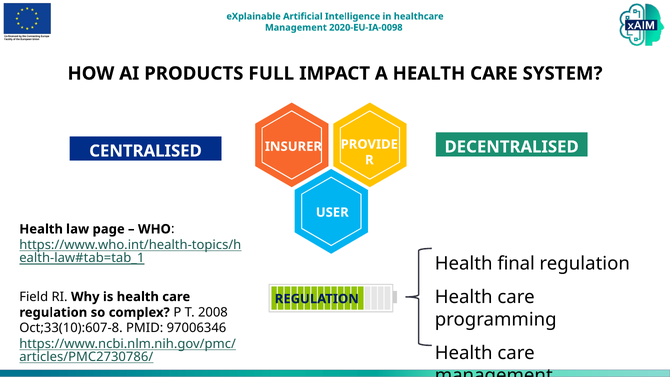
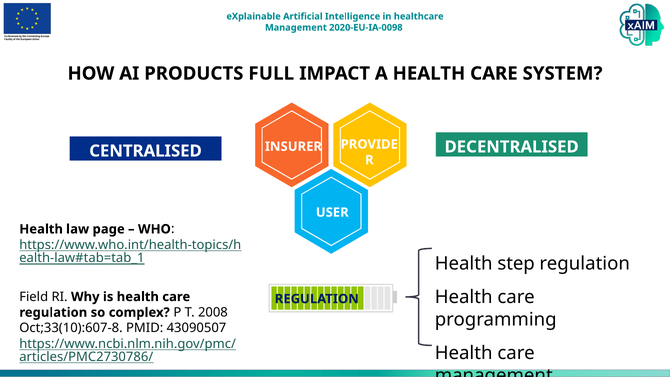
final: final -> step (516, 264)
97006346: 97006346 -> 43090507 (196, 328)
